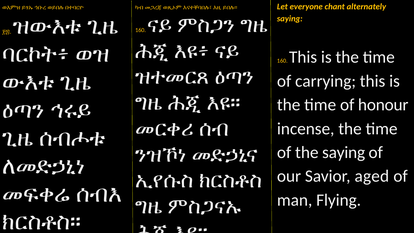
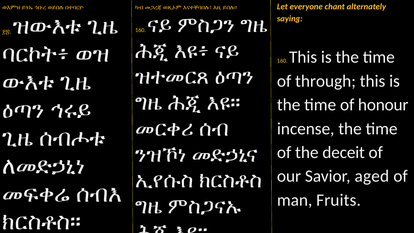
carrying: carrying -> through (326, 81)
the saying: saying -> deceit (344, 152)
Flying: Flying -> Fruits (339, 200)
